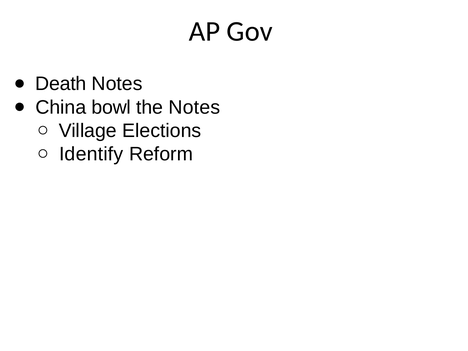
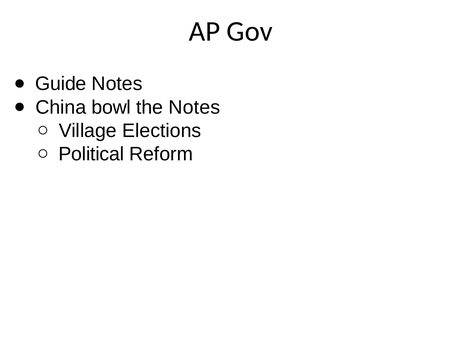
Death: Death -> Guide (61, 84)
Identify: Identify -> Political (91, 154)
